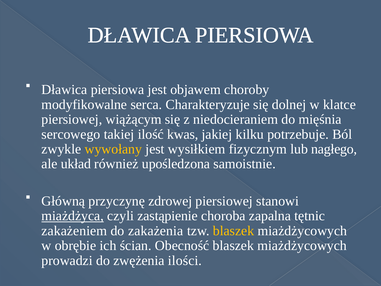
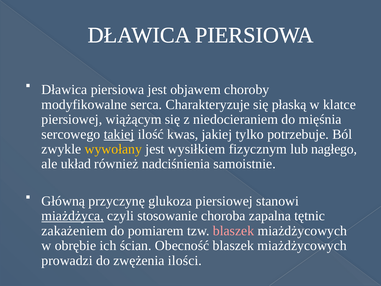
dolnej: dolnej -> płaską (289, 104)
takiej underline: none -> present (119, 134)
kilku: kilku -> tylko (250, 134)
upośledzona: upośledzona -> nadciśnienia (176, 164)
zdrowej: zdrowej -> glukoza (170, 201)
zastąpienie: zastąpienie -> stosowanie (168, 216)
zakażenia: zakażenia -> pomiarem (156, 231)
blaszek colour: yellow -> pink (234, 231)
